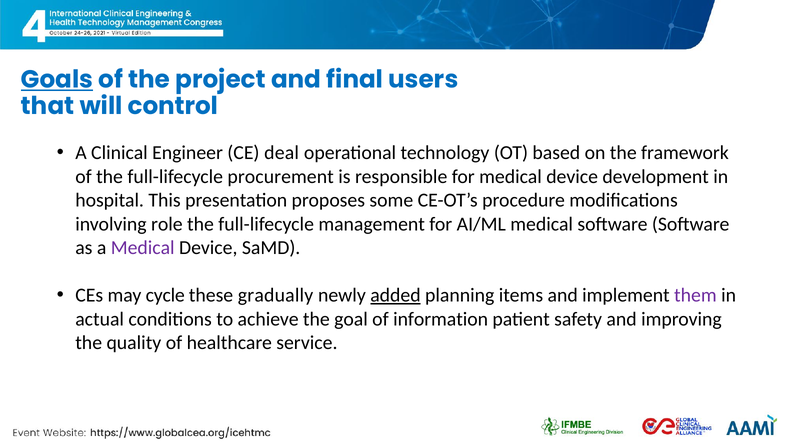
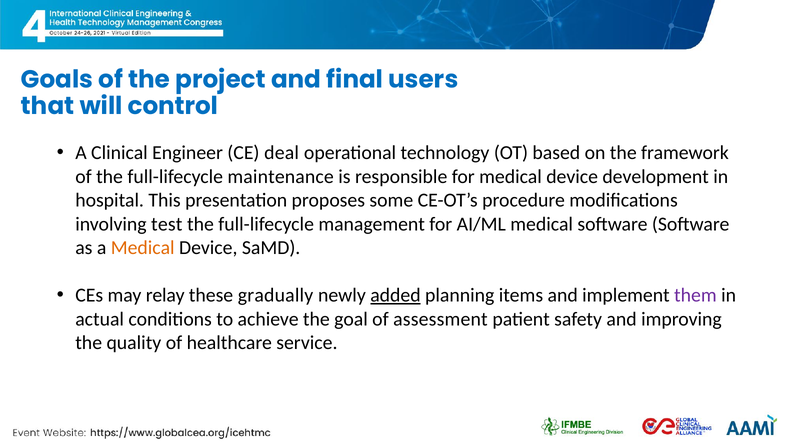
Goals underline: present -> none (57, 80)
procurement: procurement -> maintenance (281, 176)
role: role -> test (167, 224)
Medical colour: purple -> orange (143, 247)
cycle: cycle -> relay (165, 295)
information: information -> assessment (440, 319)
